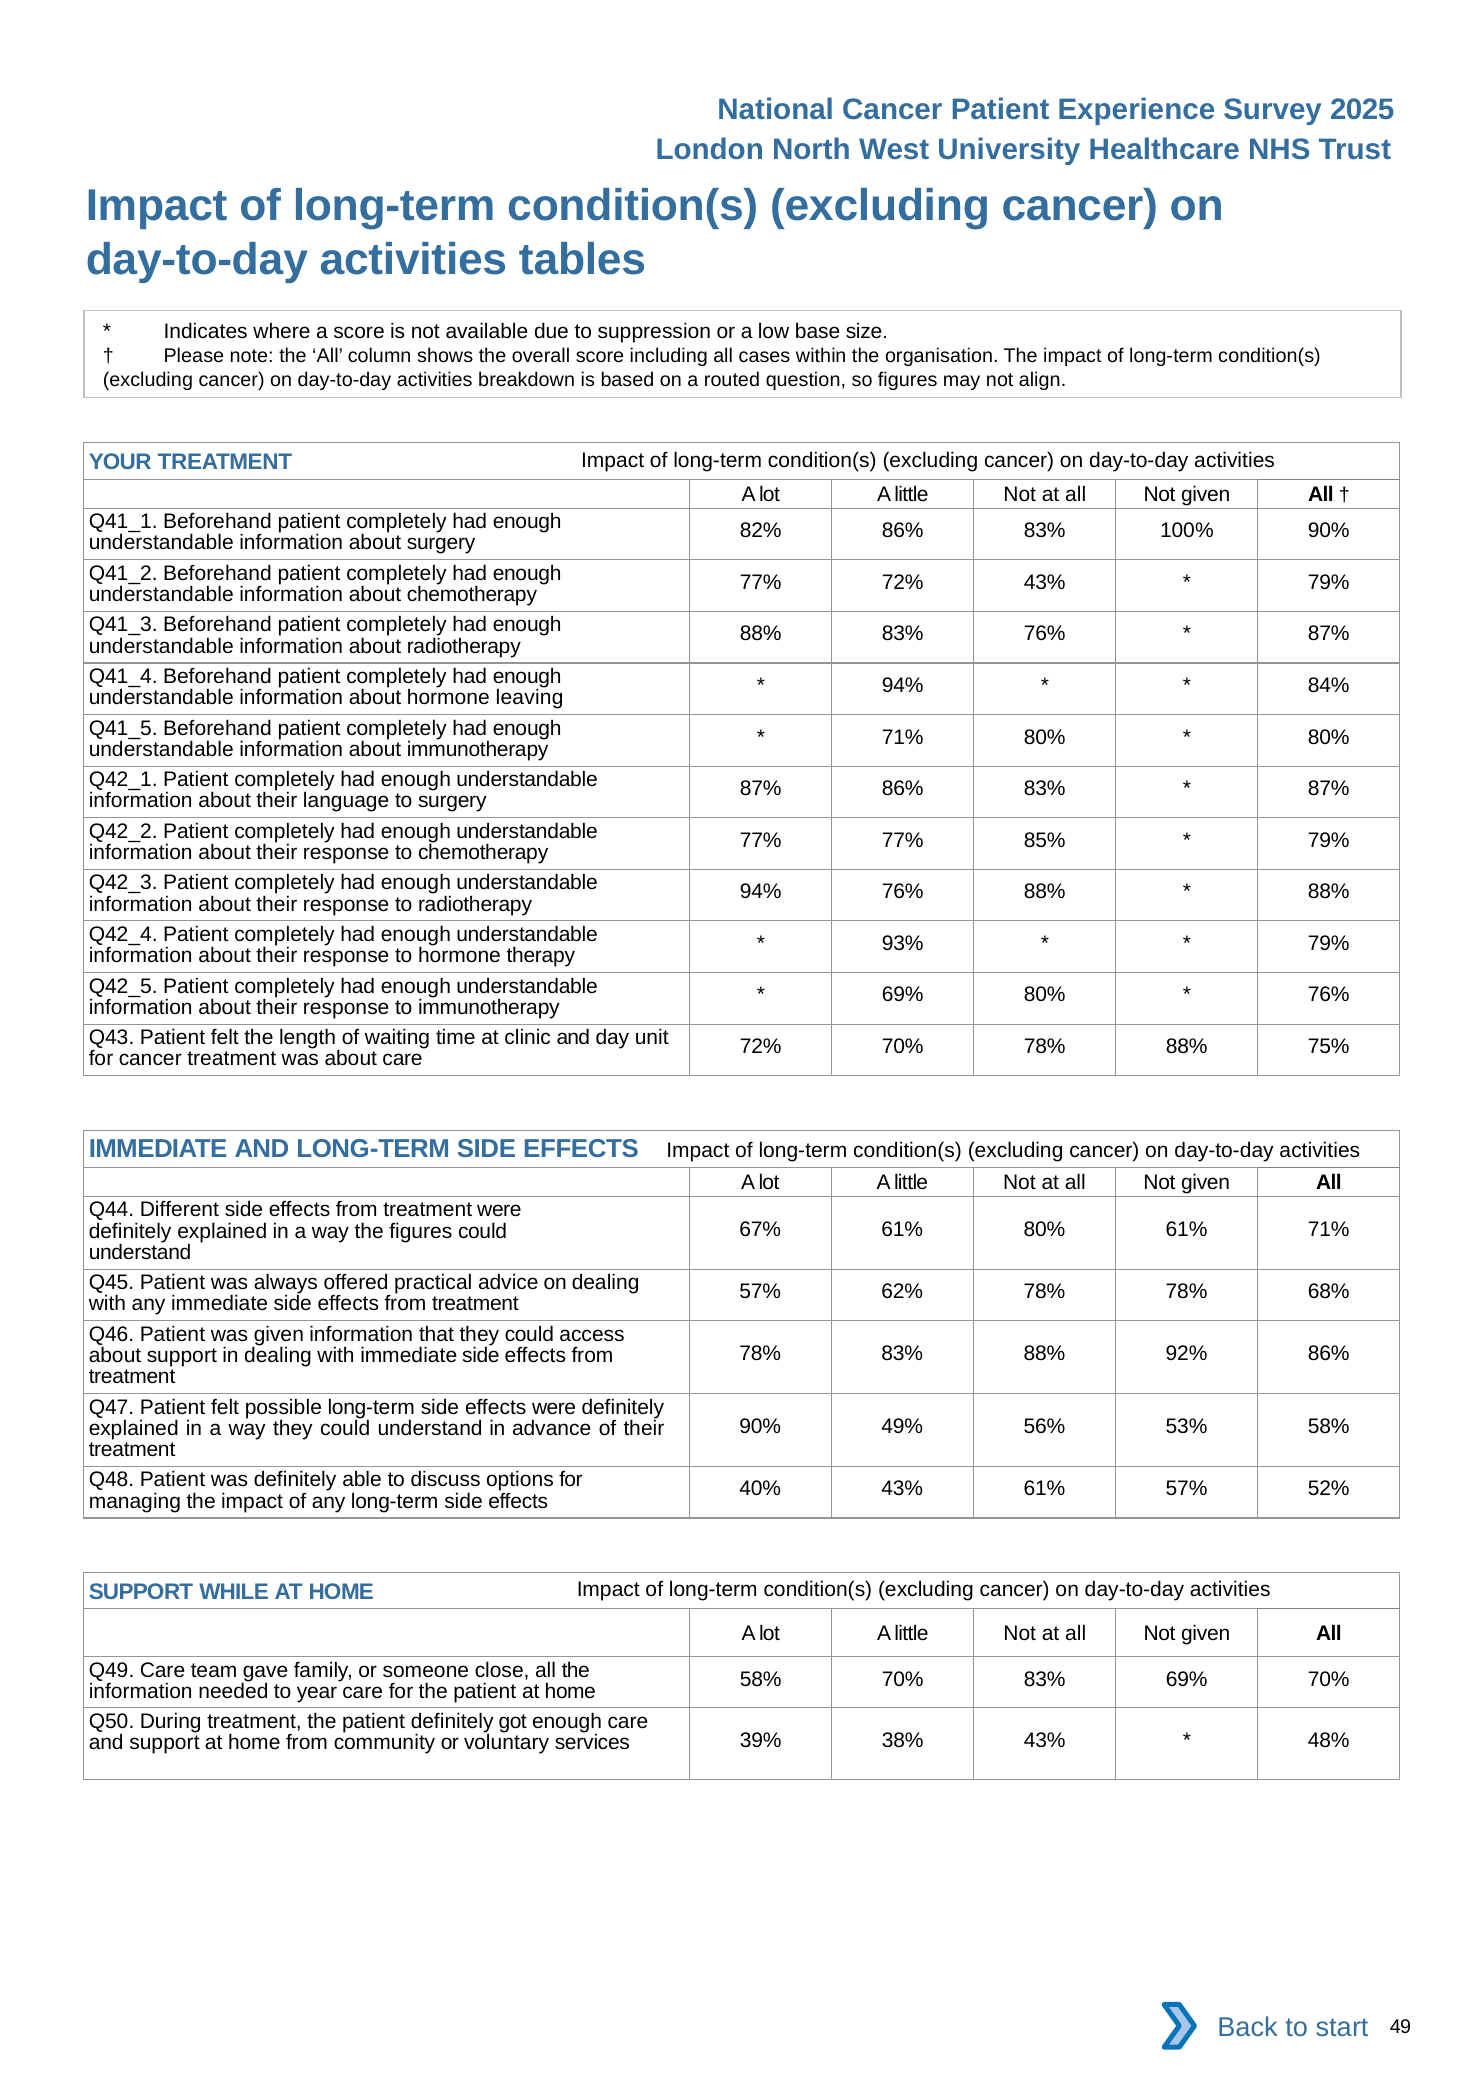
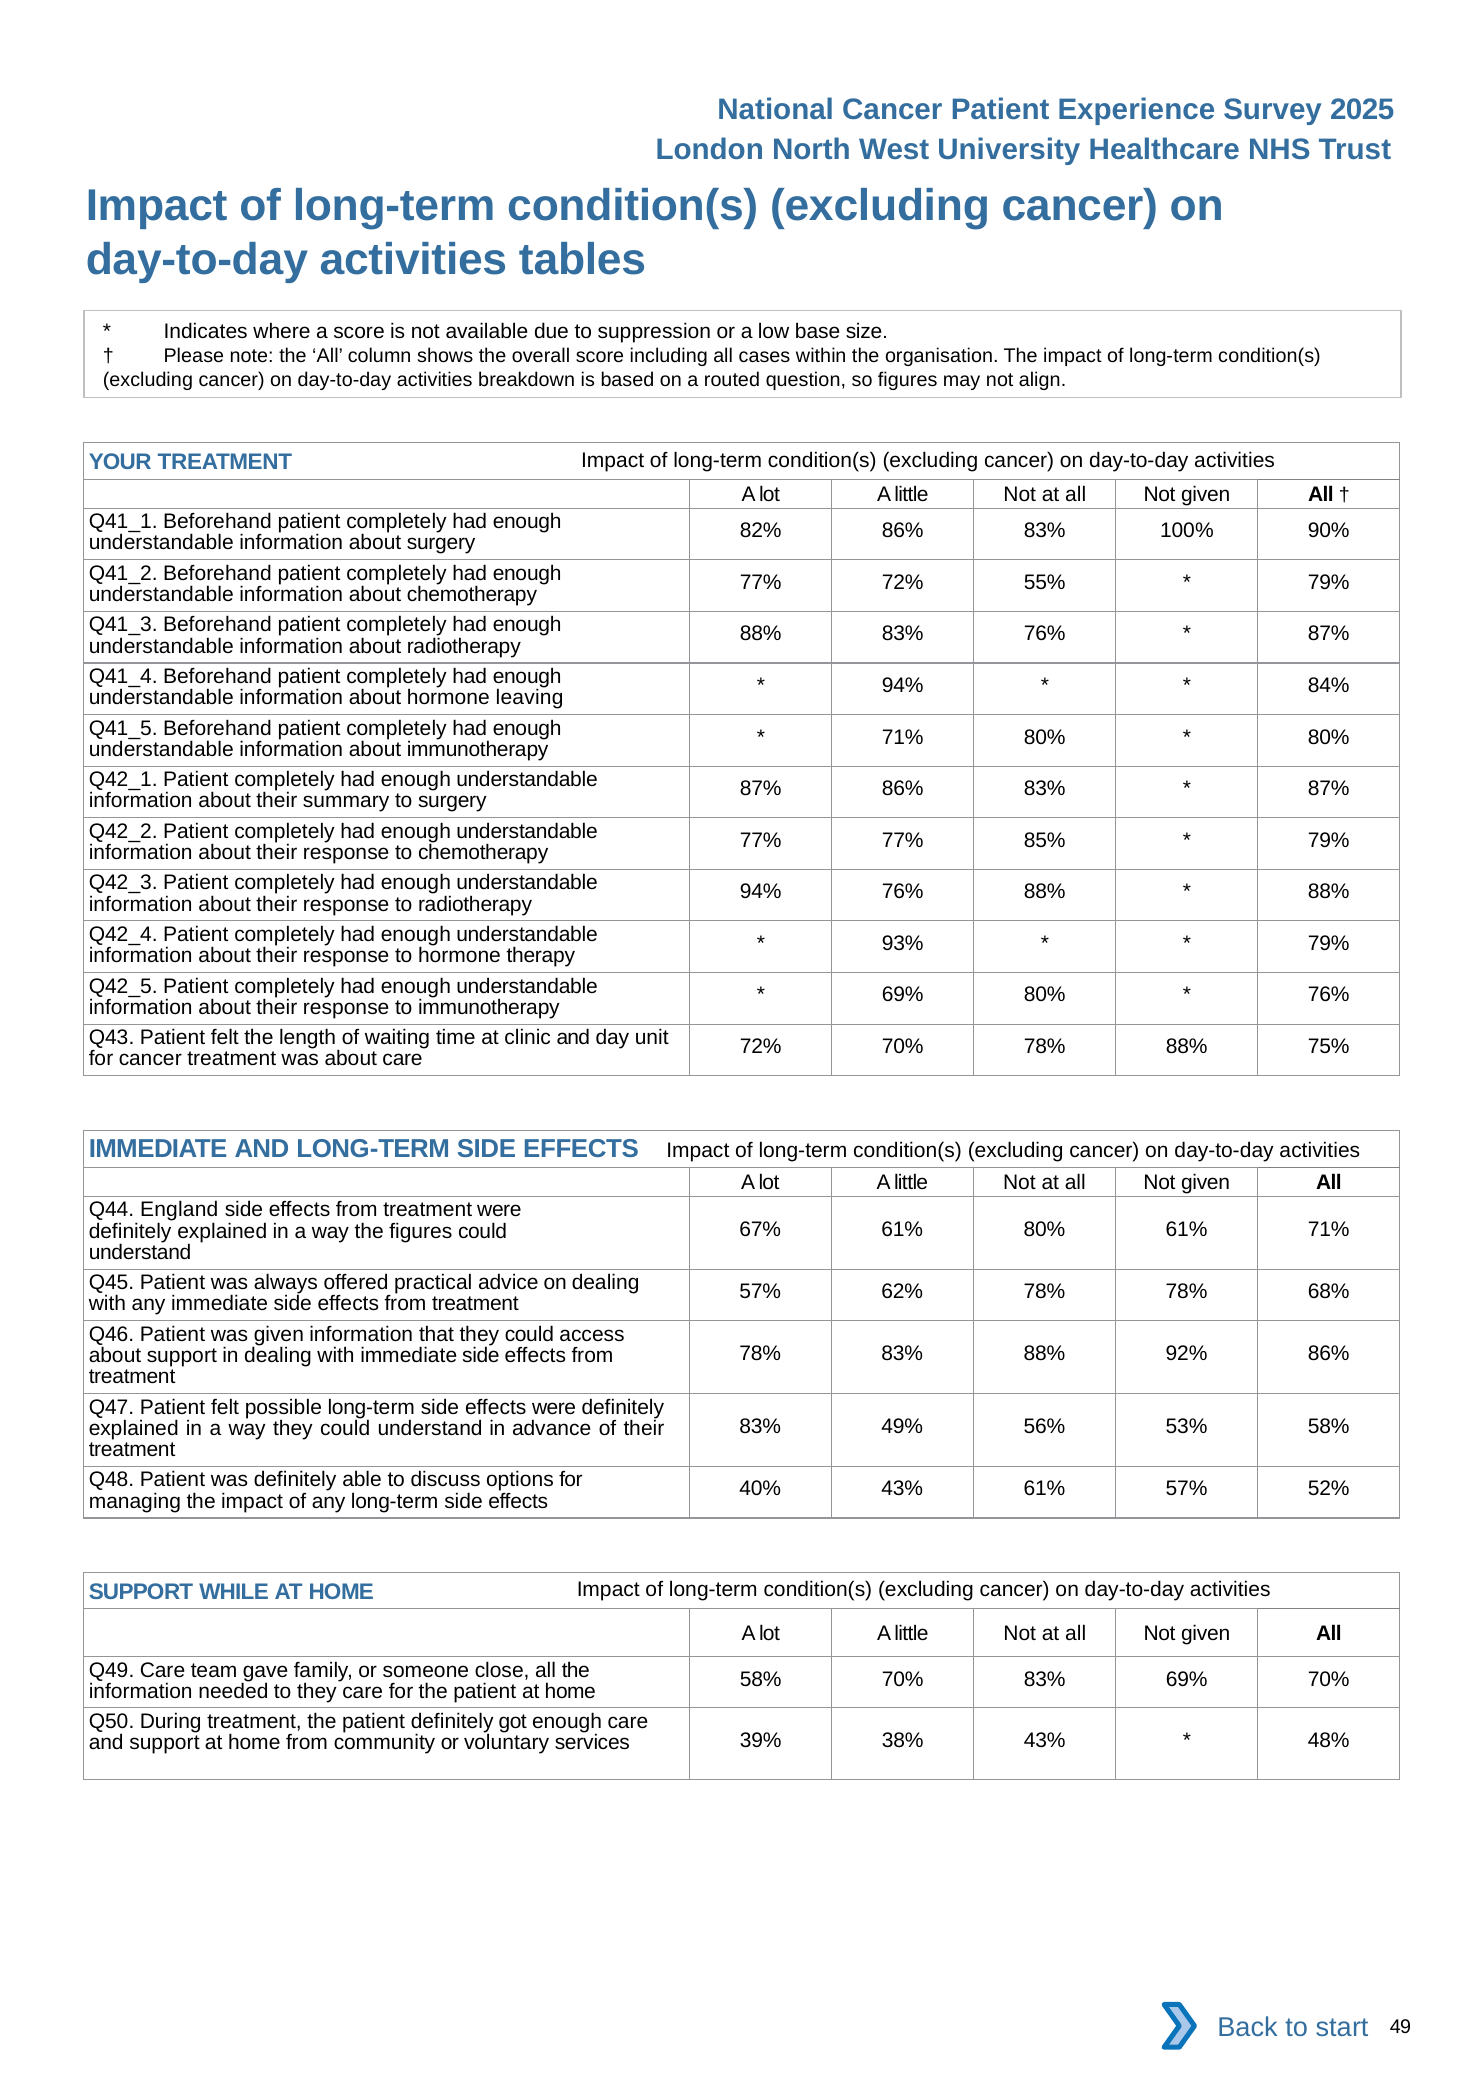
72% 43%: 43% -> 55% (1045, 582)
language: language -> summary (346, 801)
Different: Different -> England (179, 1210)
90%: 90% -> 83% (760, 1427)
to year: year -> they (317, 1691)
